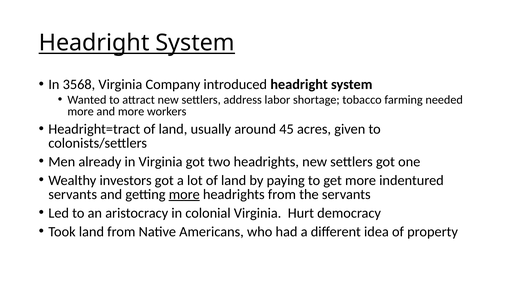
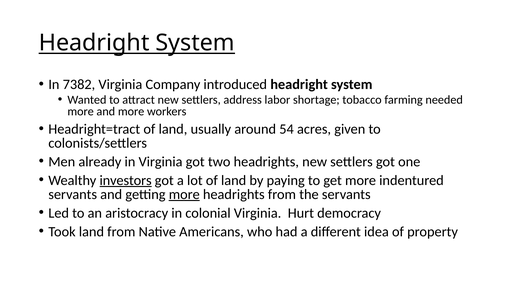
3568: 3568 -> 7382 (79, 85)
45: 45 -> 54 (287, 129)
investors underline: none -> present (126, 181)
